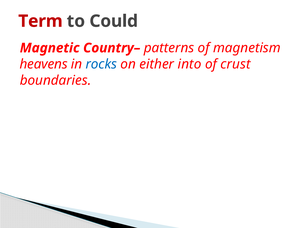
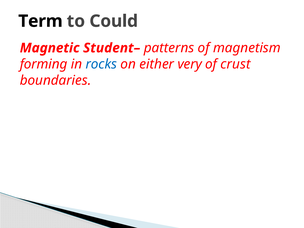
Term colour: red -> black (40, 21)
Country–: Country– -> Student– (112, 48)
heavens: heavens -> forming (44, 64)
into: into -> very (190, 64)
